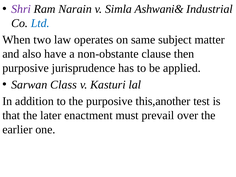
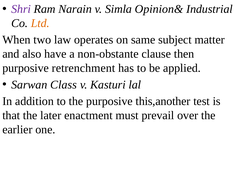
Ashwani&: Ashwani& -> Opinion& (159, 9)
Ltd colour: blue -> orange (40, 23)
jurisprudence: jurisprudence -> retrenchment (84, 68)
